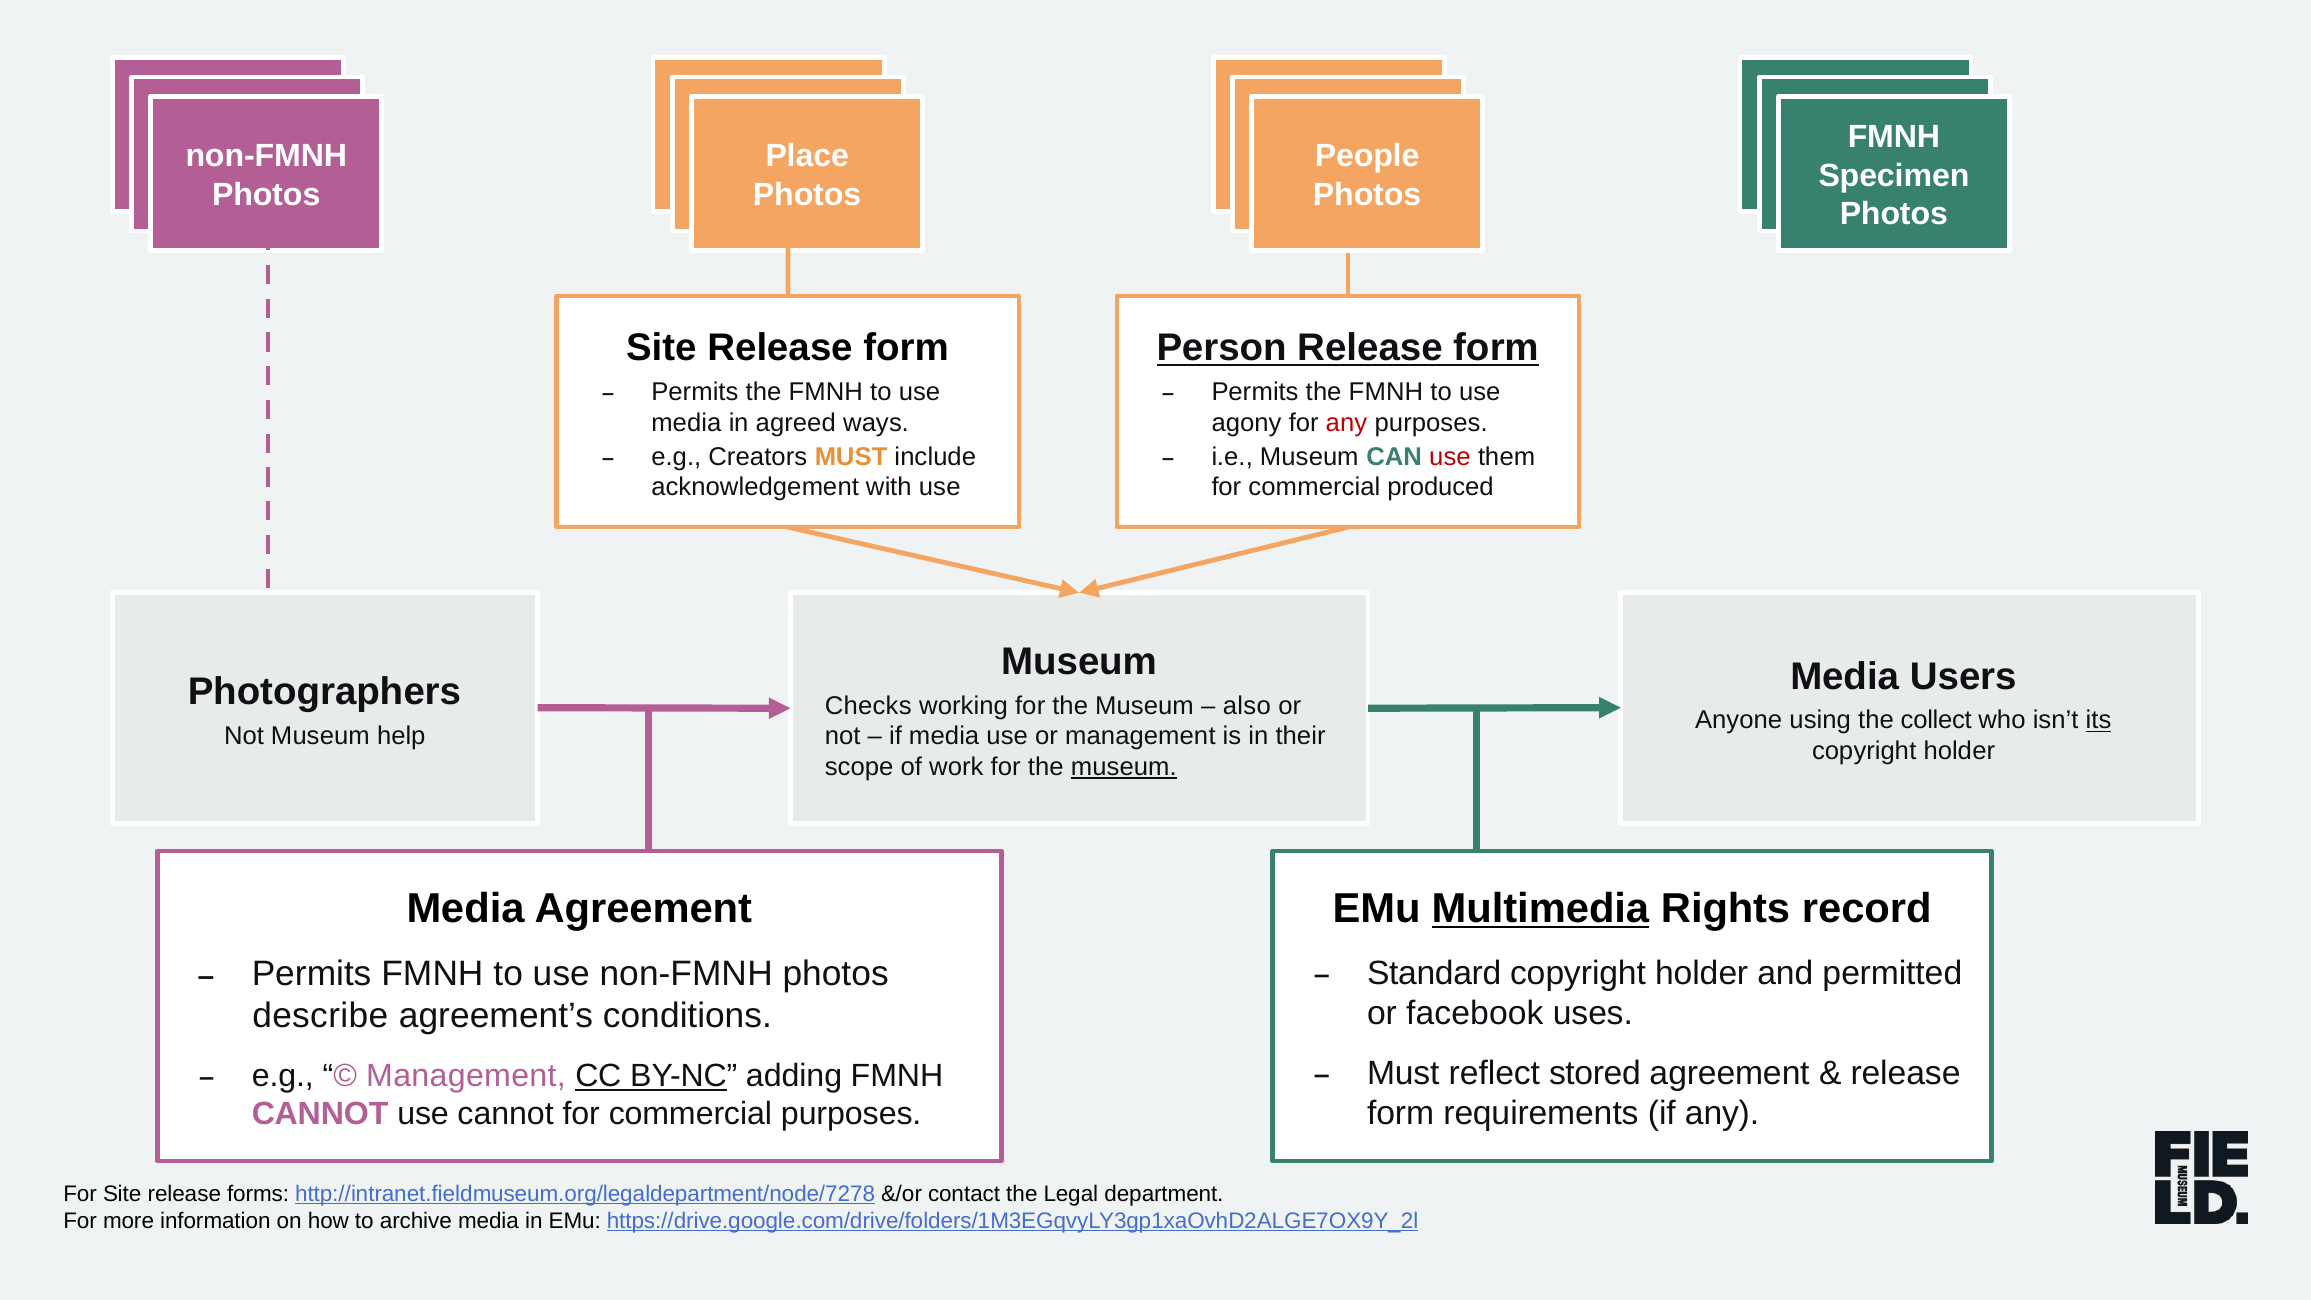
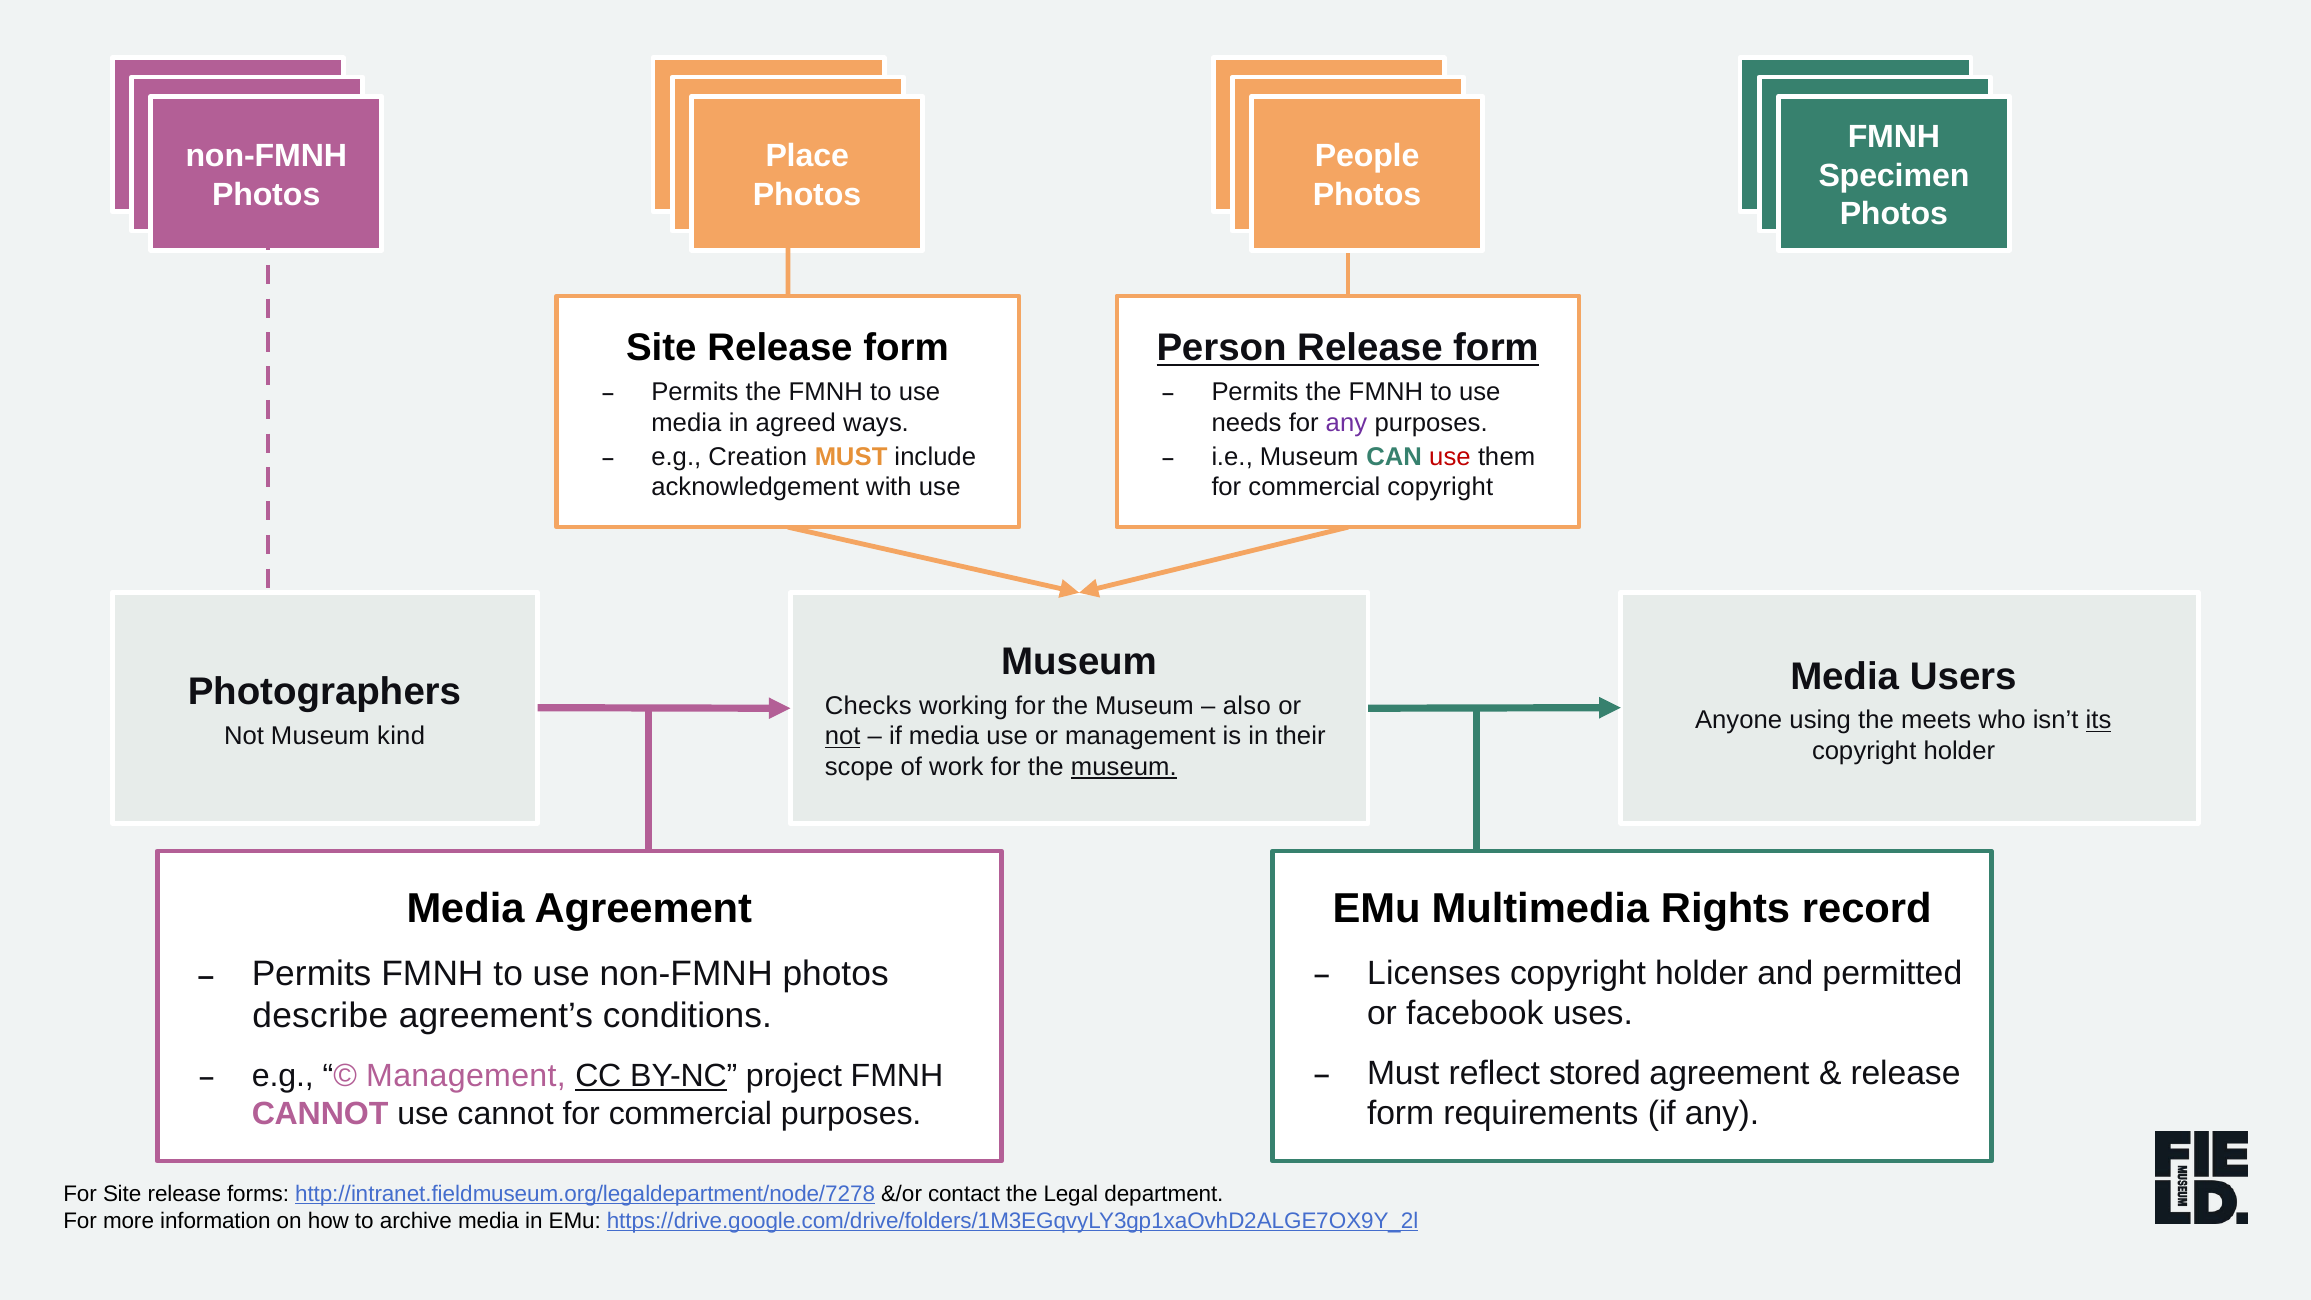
agony: agony -> needs (1247, 423)
any colour: red -> purple (1347, 423)
Creators: Creators -> Creation (758, 457)
commercial produced: produced -> copyright (1440, 487)
collect: collect -> meets (1936, 720)
help: help -> kind (401, 736)
not underline: none -> present (843, 736)
Multimedia underline: present -> none (1540, 909)
Standard: Standard -> Licenses (1434, 973)
adding: adding -> project (794, 1076)
